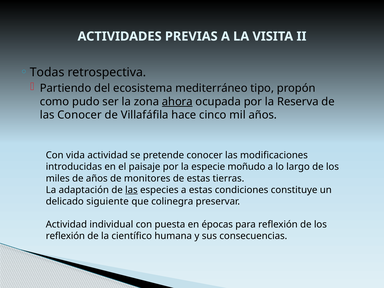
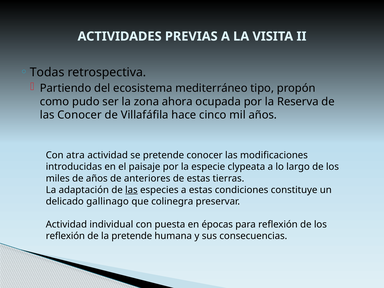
ahora underline: present -> none (177, 102)
vida: vida -> atra (75, 155)
moñudo: moñudo -> clypeata (246, 167)
monitores: monitores -> anteriores (147, 178)
siguiente: siguiente -> gallinago (108, 201)
la científico: científico -> pretende (132, 236)
